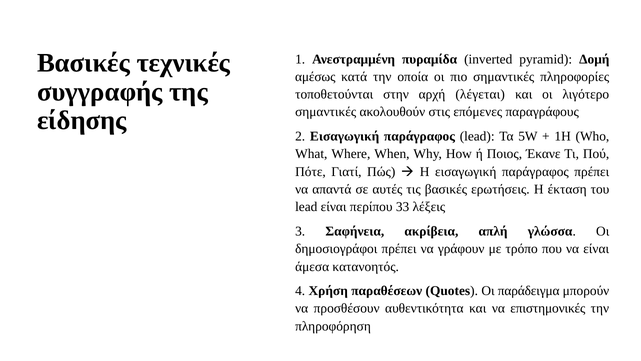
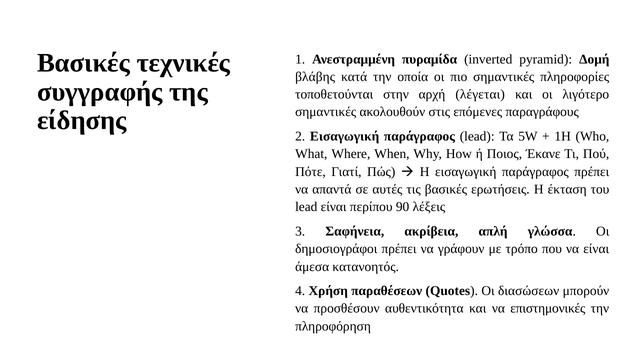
αμέσως: αμέσως -> βλάβης (315, 77)
33: 33 -> 90 (403, 207)
παράδειγμα: παράδειγμα -> διασώσεων (529, 291)
